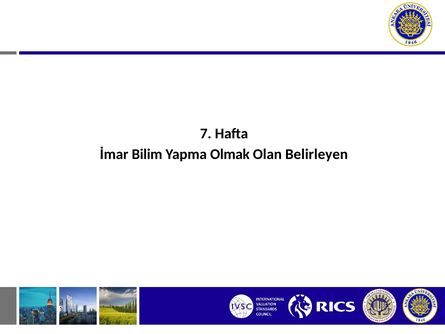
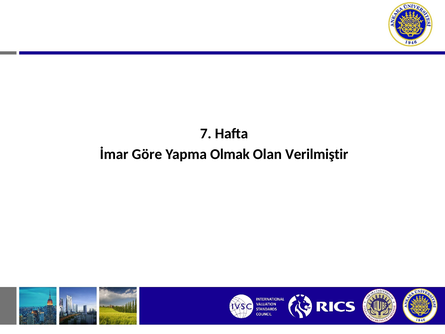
Bilim: Bilim -> Göre (147, 154)
Belirleyen: Belirleyen -> Verilmiştir (317, 154)
